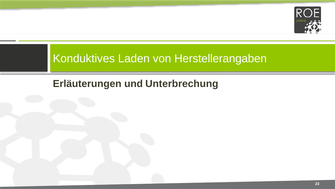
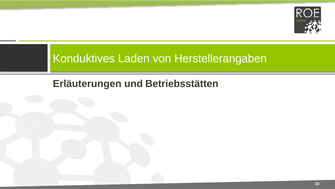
Unterbrechung: Unterbrechung -> Betriebsstätten (182, 83)
